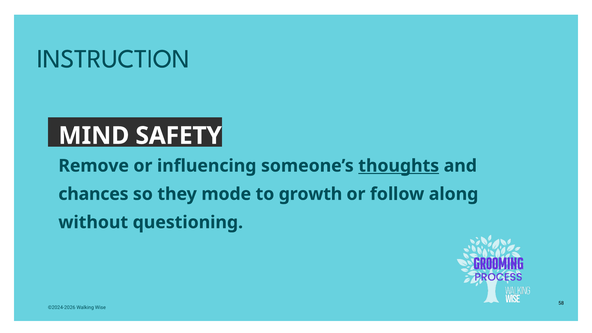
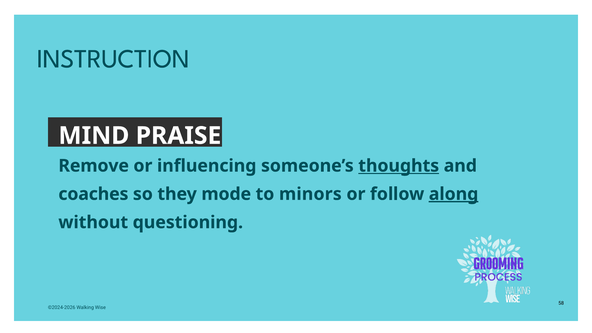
SAFETY: SAFETY -> PRAISE (179, 136)
chances: chances -> coaches (93, 194)
growth: growth -> minors (310, 194)
along underline: none -> present (454, 194)
